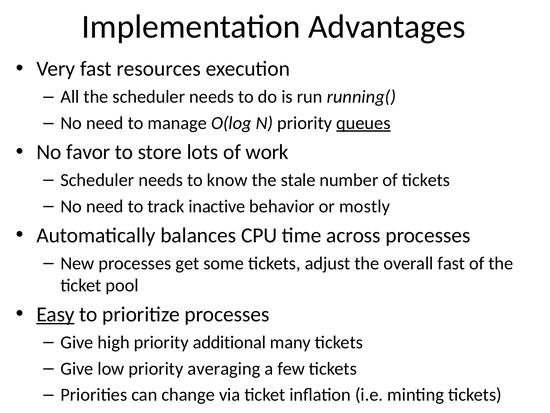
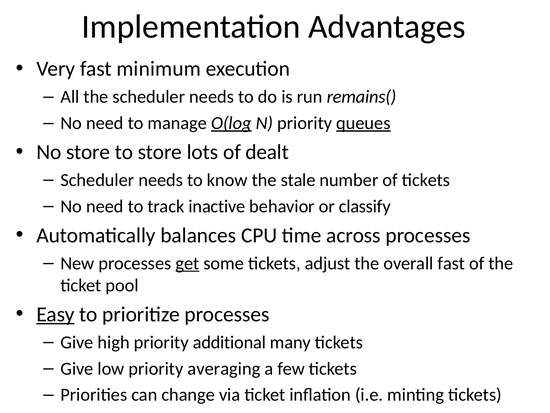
resources: resources -> minimum (159, 69)
running(: running( -> remains( (362, 97)
O(log underline: none -> present (231, 123)
No favor: favor -> store (88, 152)
work: work -> dealt (267, 152)
mostly: mostly -> classify (365, 206)
get underline: none -> present (187, 263)
